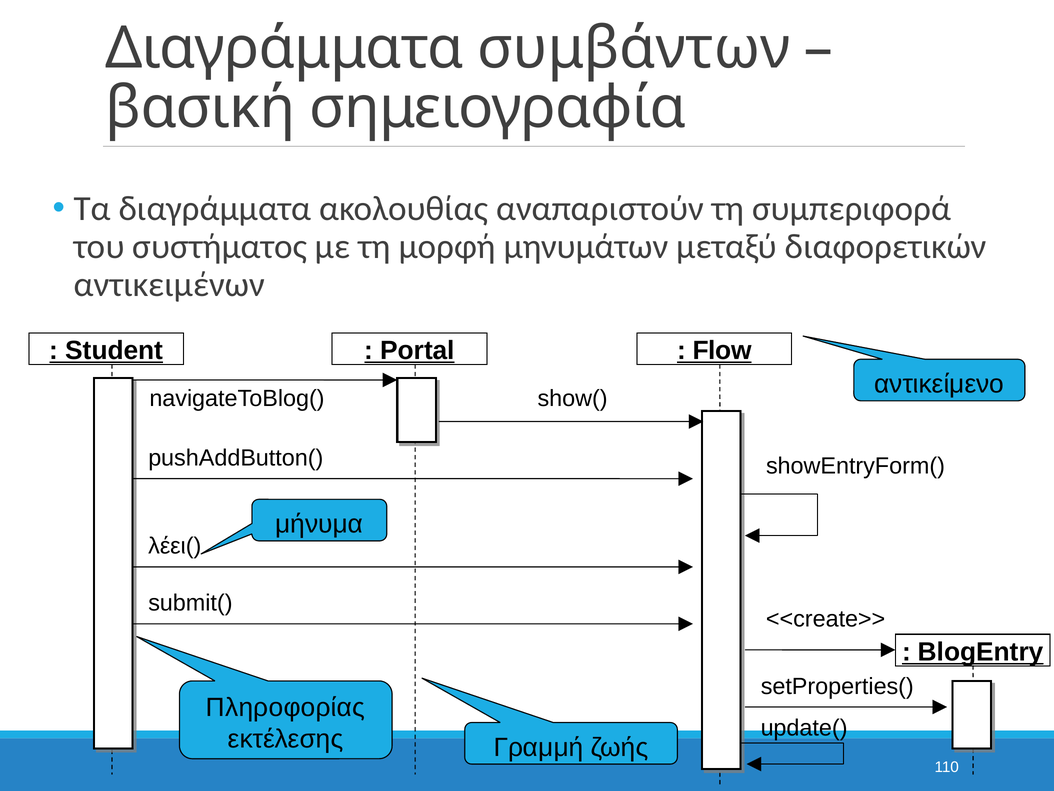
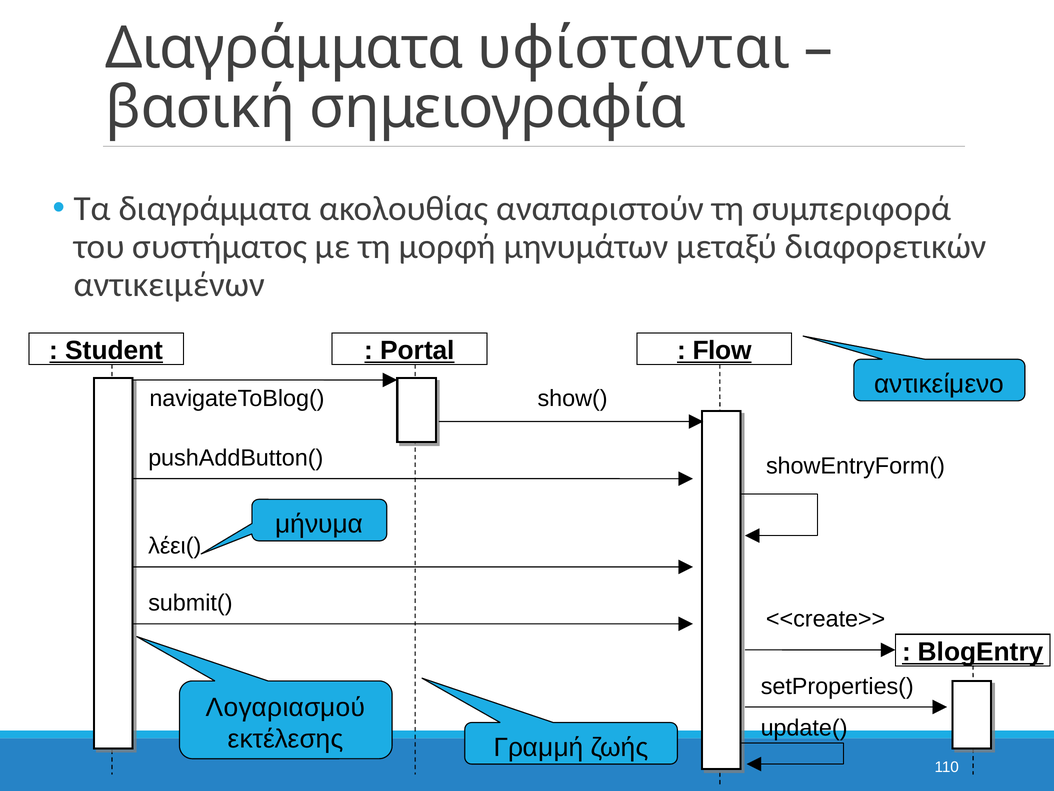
συμβάντων: συμβάντων -> υφίστανται (634, 48)
Πληροφορίας: Πληροφορίας -> Λογαριασμού (286, 707)
